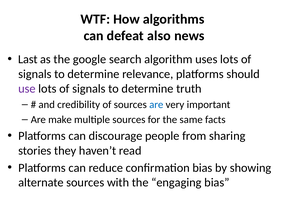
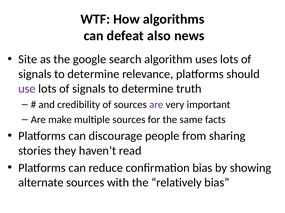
Last: Last -> Site (28, 60)
are colour: blue -> purple (156, 105)
engaging: engaging -> relatively (176, 183)
